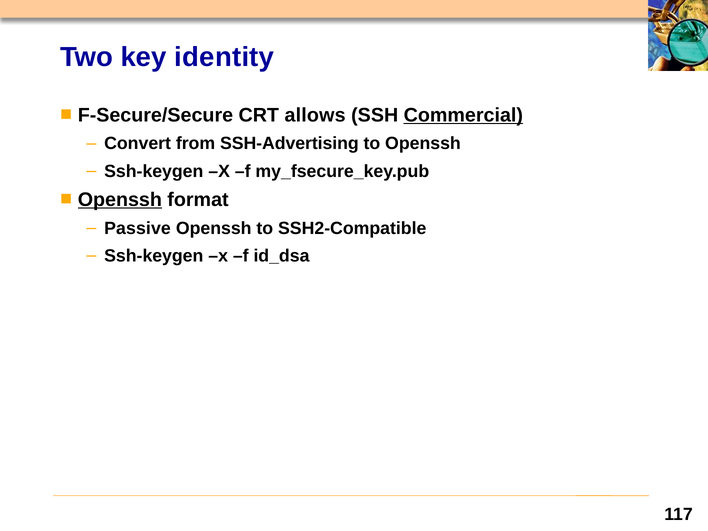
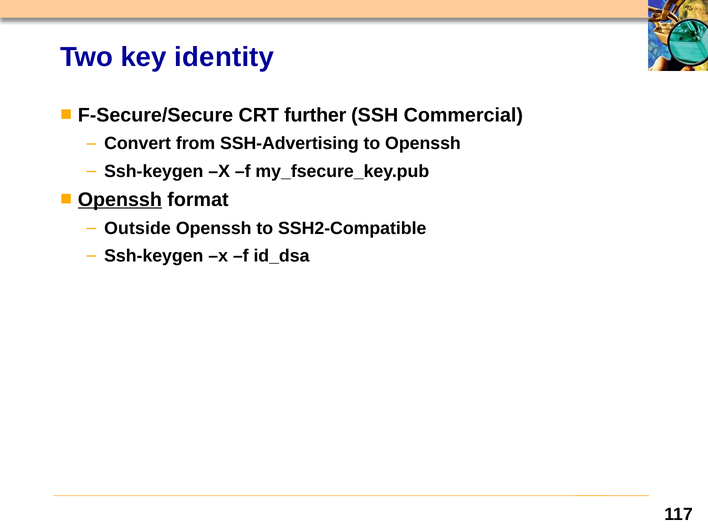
allows: allows -> further (315, 115)
Commercial underline: present -> none (463, 115)
Passive: Passive -> Outside (138, 228)
